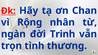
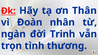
Chan: Chan -> Thân (84, 11)
Rộng: Rộng -> Đoàn (30, 22)
